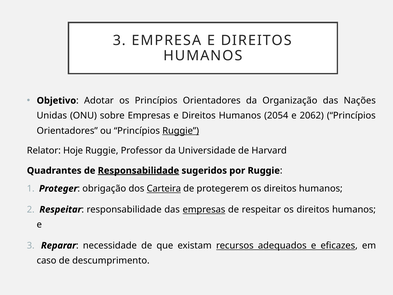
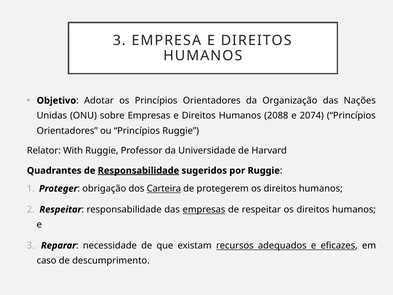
2054: 2054 -> 2088 (276, 116)
2062: 2062 -> 2074 (312, 116)
Ruggie underline: present -> none (181, 131)
Hoje: Hoje -> With (73, 151)
